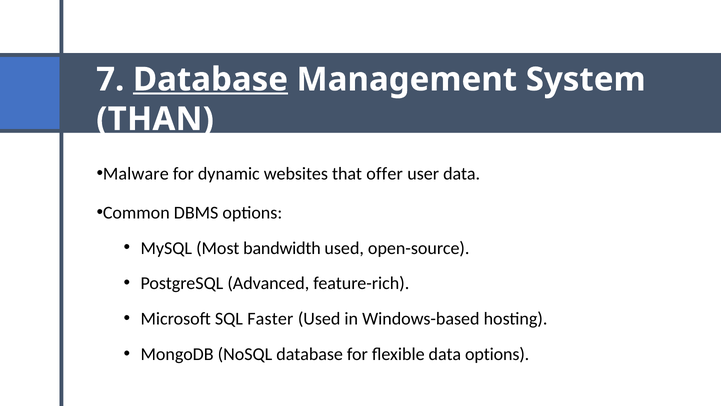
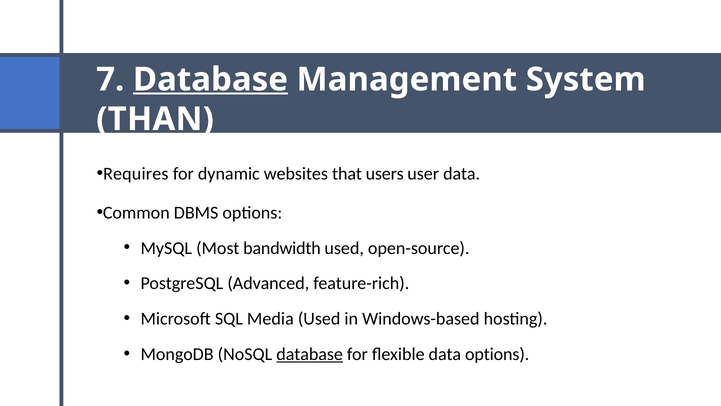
Malware: Malware -> Requires (136, 173)
offer: offer -> users (385, 173)
Faster: Faster -> Media (270, 318)
database underline: none -> present (310, 354)
